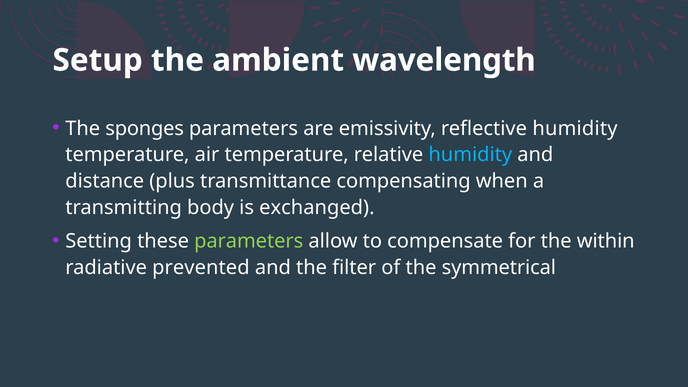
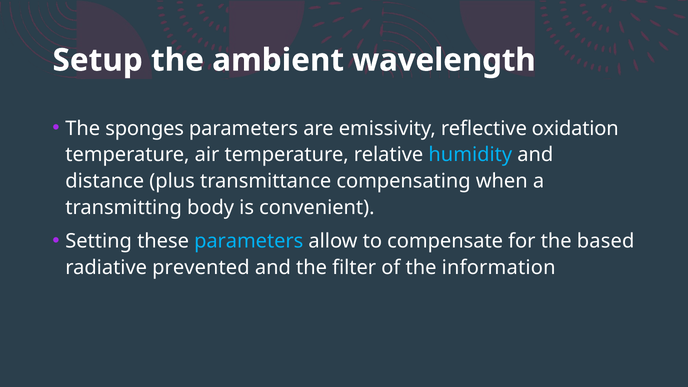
reflective humidity: humidity -> oxidation (575, 128)
exchanged: exchanged -> convenient (317, 208)
parameters colour: light green -> light blue (249, 241)
within: within -> based (606, 241)
symmetrical: symmetrical -> information (499, 268)
